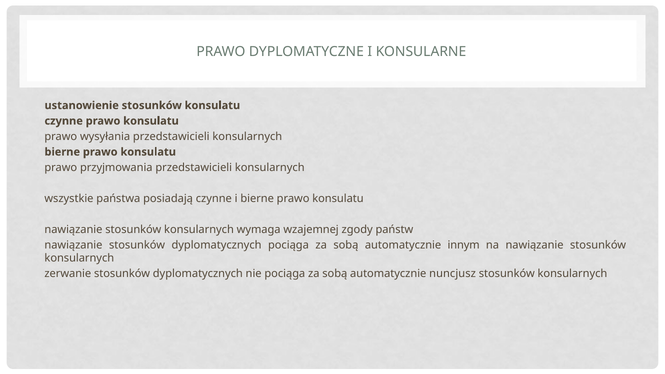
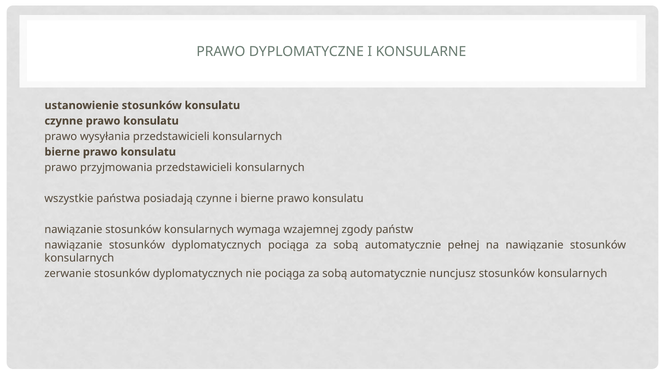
innym: innym -> pełnej (464, 245)
